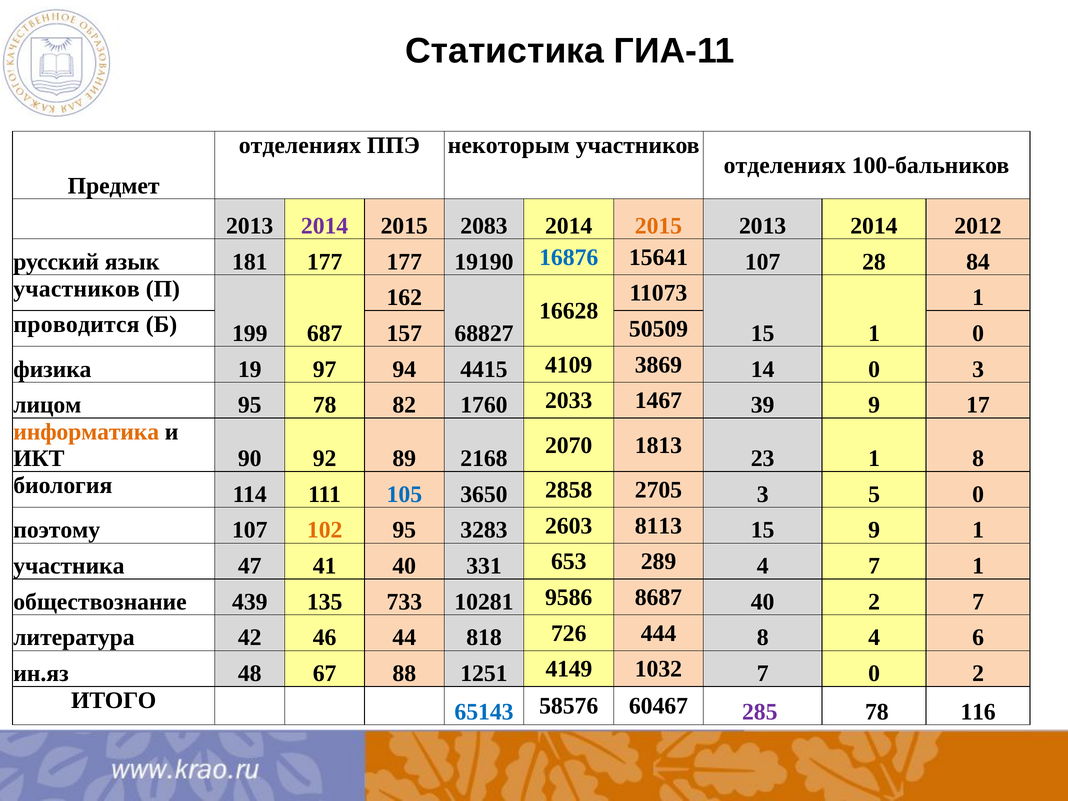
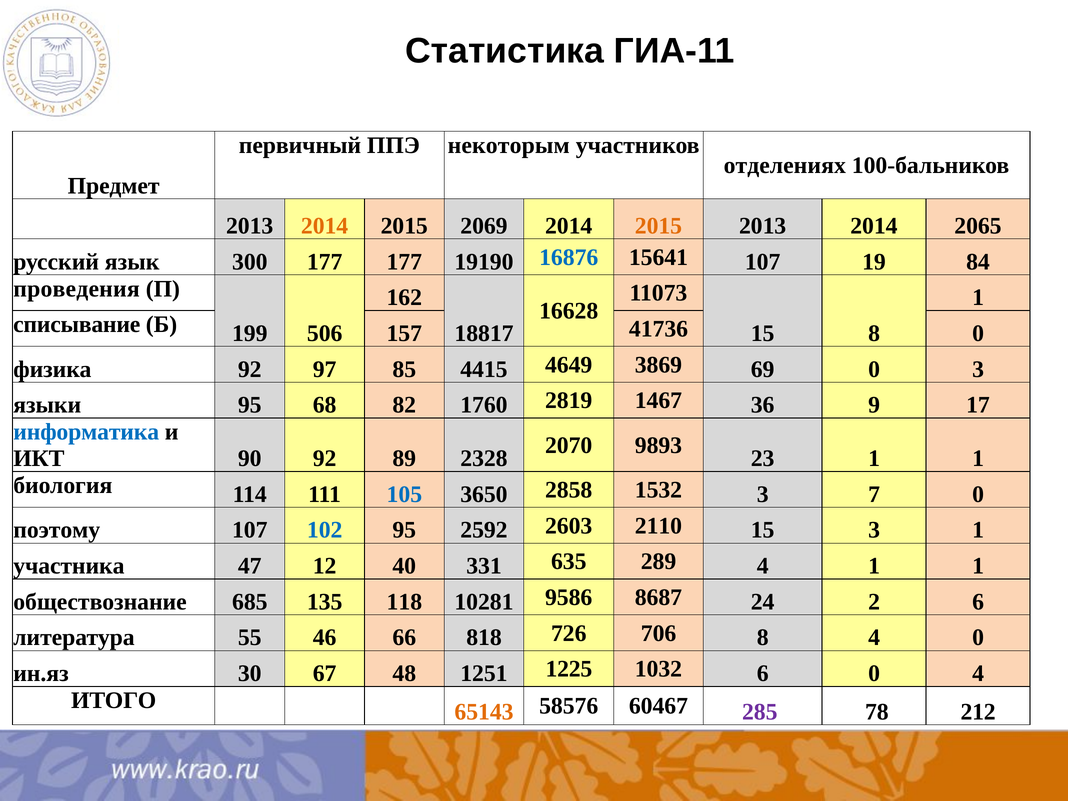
отделениях: отделениях -> первичный (300, 145)
2014 colour: purple -> orange (325, 226)
2083: 2083 -> 2069 (484, 226)
2012: 2012 -> 2065 (978, 226)
181: 181 -> 300 (250, 262)
28: 28 -> 19 (874, 262)
участников: участников -> проведения (77, 289)
проводится: проводится -> списывание (77, 325)
50509: 50509 -> 41736 (659, 329)
687: 687 -> 506 (325, 333)
68827: 68827 -> 18817 (484, 333)
15 1: 1 -> 8 (874, 333)
физика 19: 19 -> 92 (250, 369)
94: 94 -> 85 (404, 369)
4109: 4109 -> 4649 (569, 365)
14: 14 -> 69 (763, 369)
лицом: лицом -> языки (47, 405)
95 78: 78 -> 68 (325, 405)
2033: 2033 -> 2819 (569, 401)
39: 39 -> 36 (763, 405)
информатика colour: orange -> blue (86, 432)
1813: 1813 -> 9893 (658, 445)
2168: 2168 -> 2328 (484, 459)
23 1 8: 8 -> 1 (978, 459)
2705: 2705 -> 1532 (658, 490)
5: 5 -> 7 (874, 494)
102 colour: orange -> blue (325, 530)
3283: 3283 -> 2592 (484, 530)
8113: 8113 -> 2110 (658, 526)
15 9: 9 -> 3 (874, 530)
41: 41 -> 12 (325, 566)
653: 653 -> 635 (569, 562)
4 7: 7 -> 1 (874, 566)
439: 439 -> 685 (250, 602)
733: 733 -> 118 (404, 602)
8687 40: 40 -> 24 (763, 602)
2 7: 7 -> 6 (978, 602)
42: 42 -> 55 (250, 638)
44: 44 -> 66 (404, 638)
444: 444 -> 706 (659, 633)
4 6: 6 -> 0 (978, 638)
48: 48 -> 30 (250, 673)
88: 88 -> 48 (404, 673)
4149: 4149 -> 1225 (569, 669)
1032 7: 7 -> 6 (763, 673)
0 2: 2 -> 4 (978, 673)
65143 colour: blue -> orange (484, 712)
116: 116 -> 212 (978, 712)
